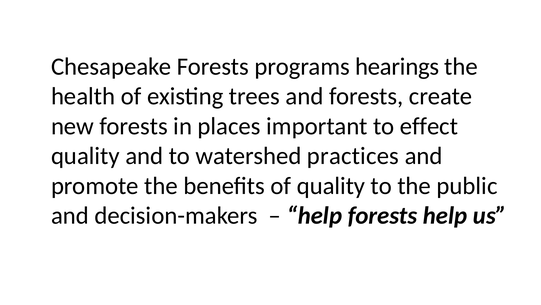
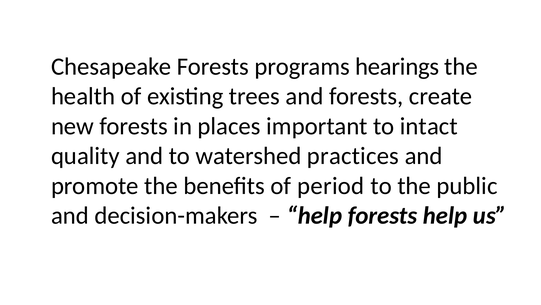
effect: effect -> intact (429, 126)
of quality: quality -> period (331, 185)
